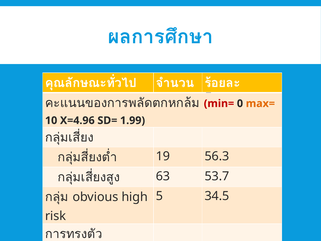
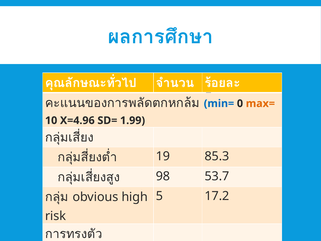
min= colour: red -> blue (219, 103)
56.3: 56.3 -> 85.3 (217, 156)
63: 63 -> 98 (163, 176)
34.5: 34.5 -> 17.2 (217, 196)
